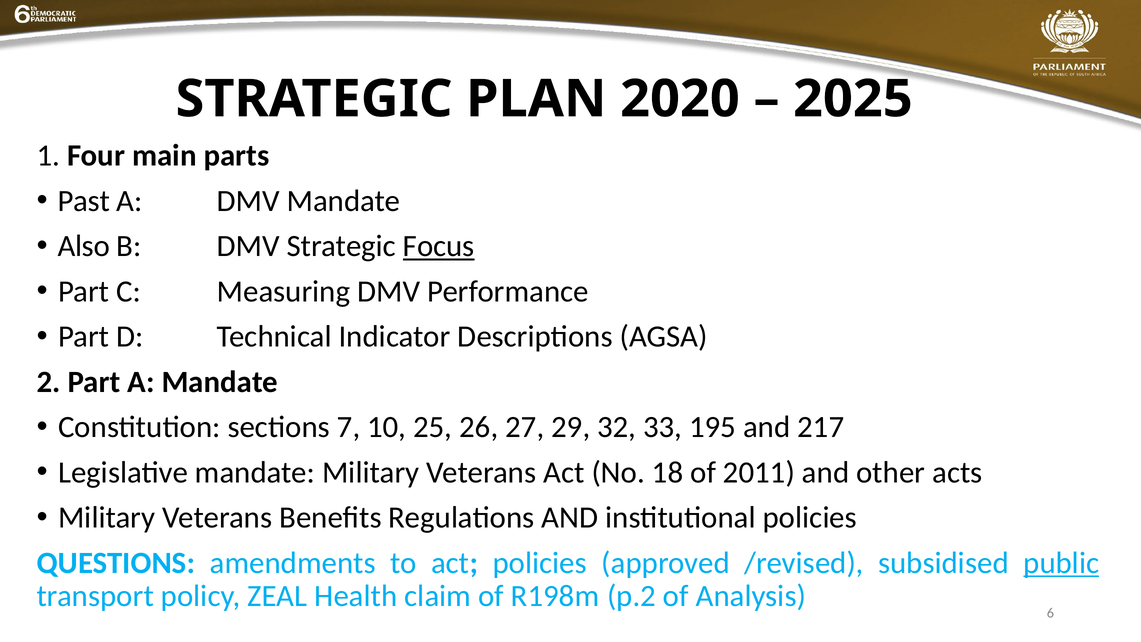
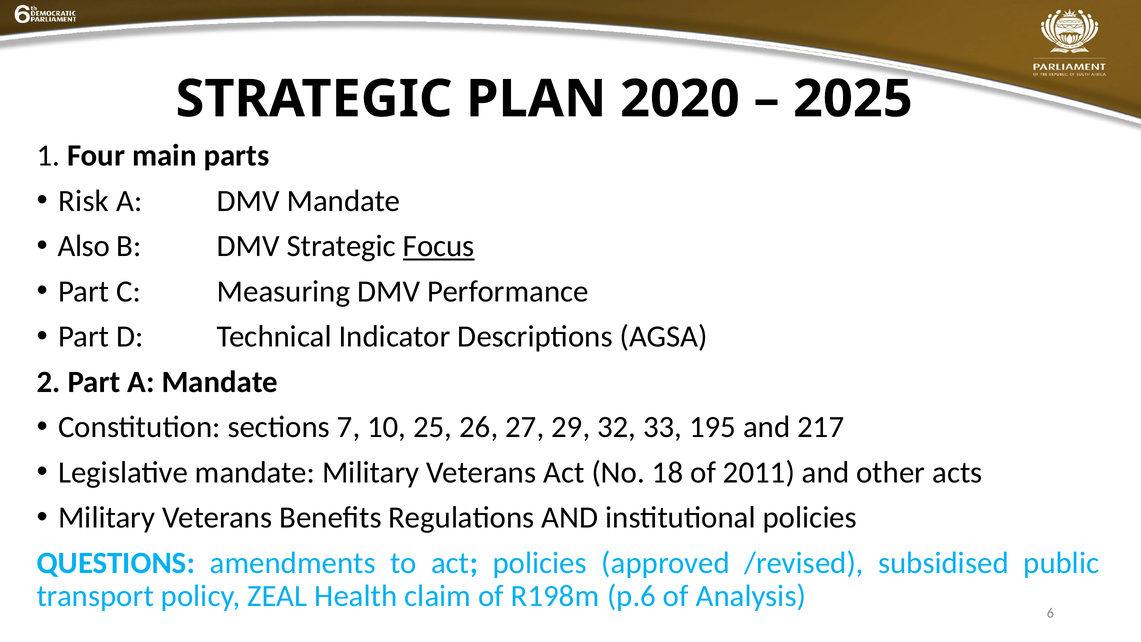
Past: Past -> Risk (84, 201)
public underline: present -> none (1061, 563)
p.2: p.2 -> p.6 (632, 596)
